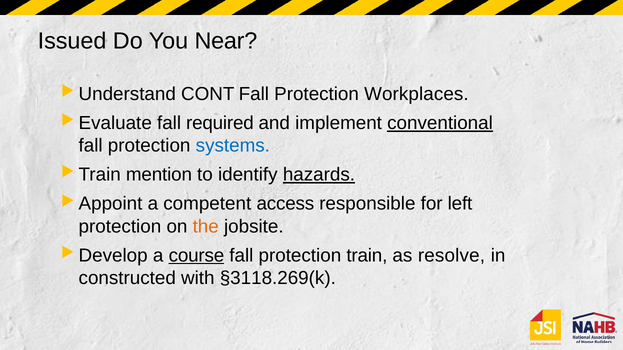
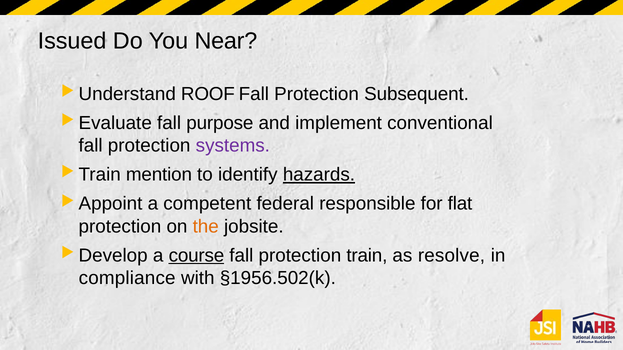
CONT: CONT -> ROOF (208, 94)
Workplaces: Workplaces -> Subsequent (417, 94)
required: required -> purpose (220, 123)
conventional underline: present -> none (440, 123)
systems colour: blue -> purple (233, 146)
access: access -> federal (285, 204)
left: left -> flat (460, 204)
constructed: constructed -> compliance (127, 278)
§3118.269(k: §3118.269(k -> §1956.502(k (278, 278)
